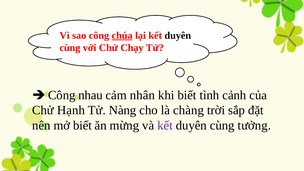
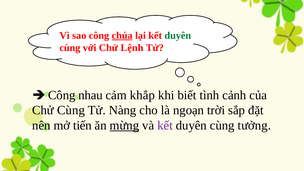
duyên colour: black -> green (178, 36)
Chạy: Chạy -> Lệnh (132, 48)
nhân: nhân -> khắp (142, 95)
Chử Hạnh: Hạnh -> Cùng (71, 110)
chàng: chàng -> ngoạn (189, 110)
mở biết: biết -> tiến (82, 126)
mừng underline: none -> present (124, 126)
